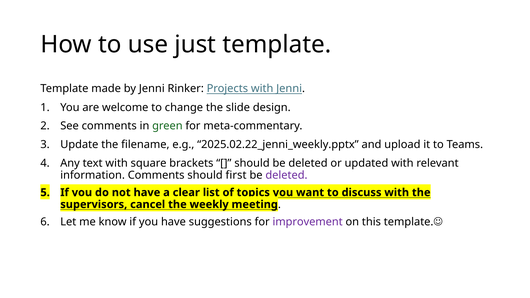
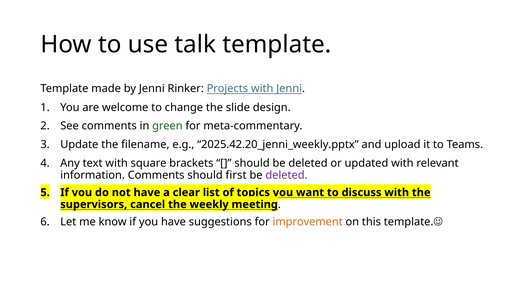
just: just -> talk (195, 45)
2025.02.22_jenni_weekly.pptx: 2025.02.22_jenni_weekly.pptx -> 2025.42.20_jenni_weekly.pptx (278, 145)
improvement colour: purple -> orange (308, 222)
